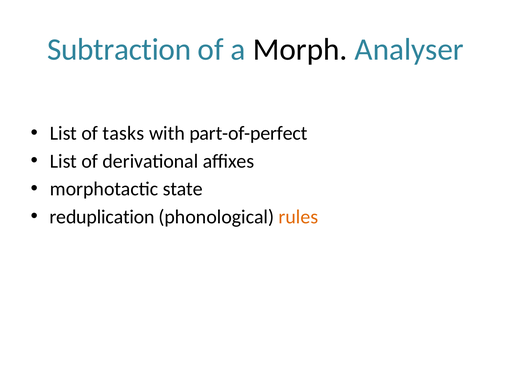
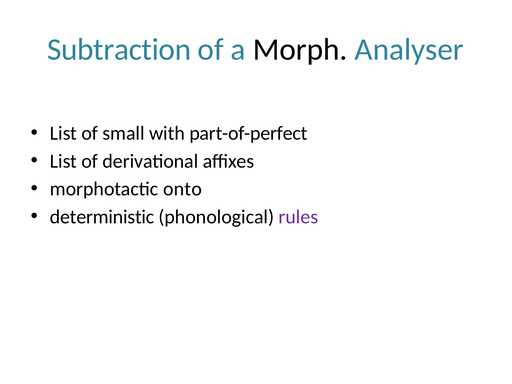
tasks: tasks -> small (124, 133)
state: state -> onto (183, 189)
reduplication: reduplication -> deterministic (102, 217)
rules colour: orange -> purple (298, 217)
